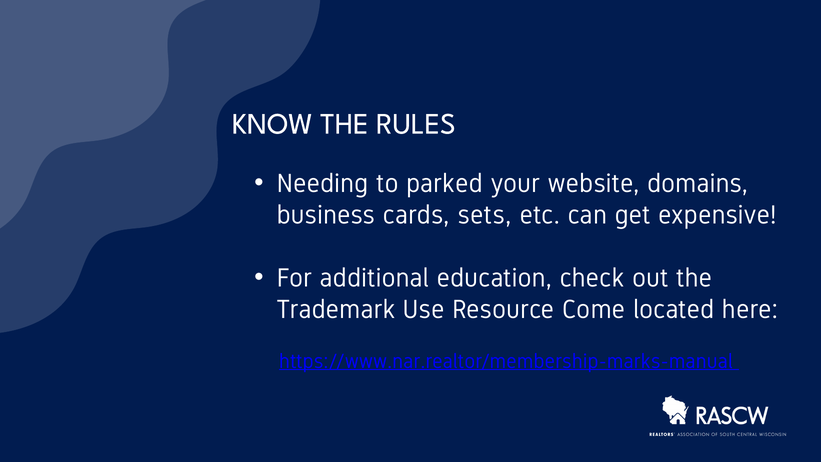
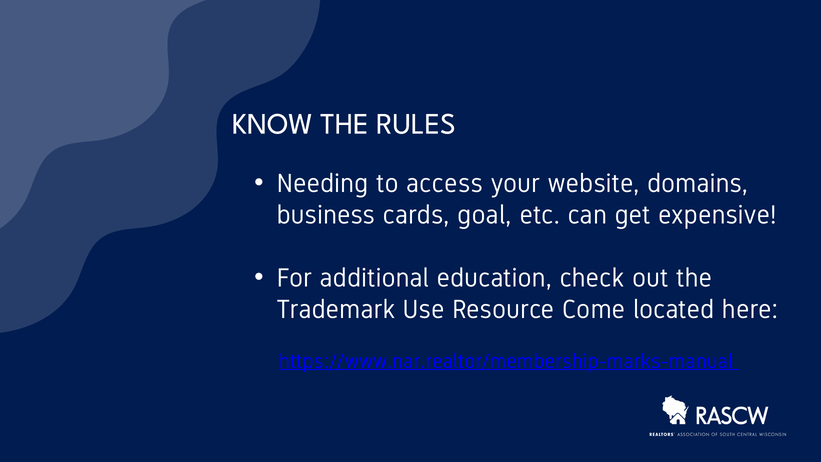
parked: parked -> access (445, 184)
sets: sets -> goal (485, 215)
